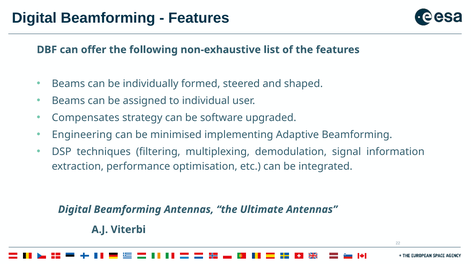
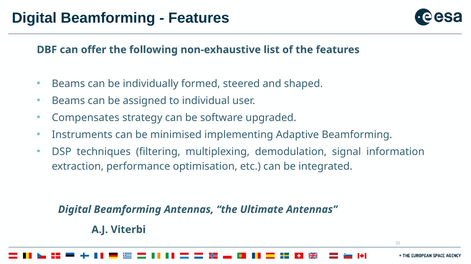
Engineering: Engineering -> Instruments (82, 135)
